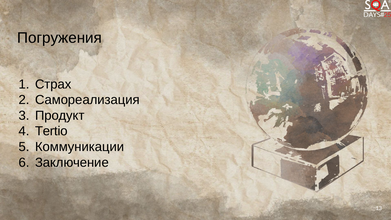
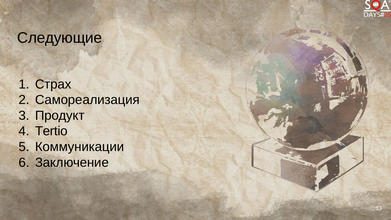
Погружения: Погружения -> Следующие (60, 38)
